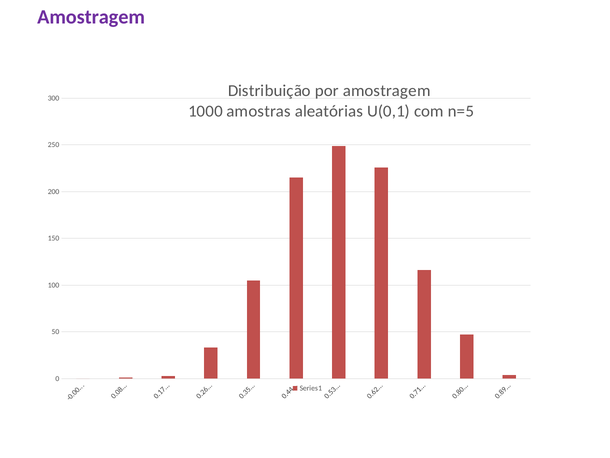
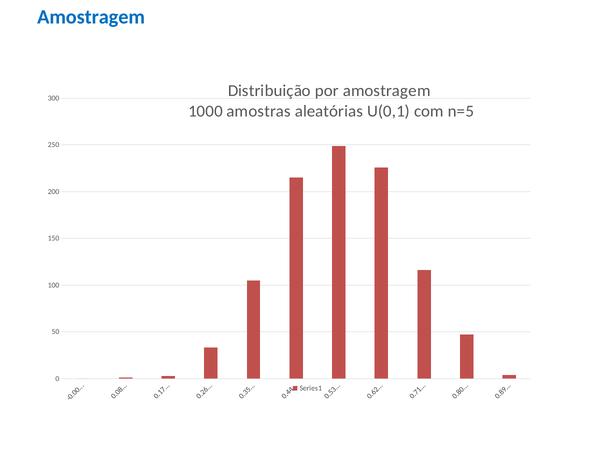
Amostragem colour: purple -> blue (91, 17)
